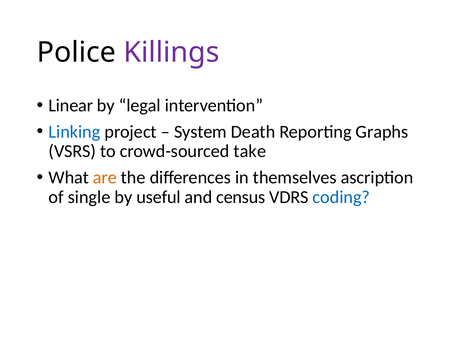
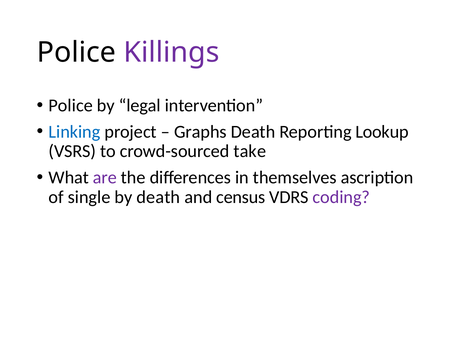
Linear: Linear -> Police (71, 106)
System: System -> Graphs (200, 132)
Graphs: Graphs -> Lookup (382, 132)
are colour: orange -> purple (105, 177)
by useful: useful -> death (158, 197)
coding colour: blue -> purple (341, 197)
